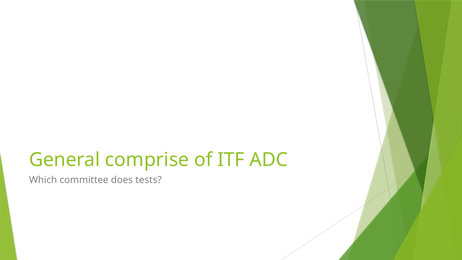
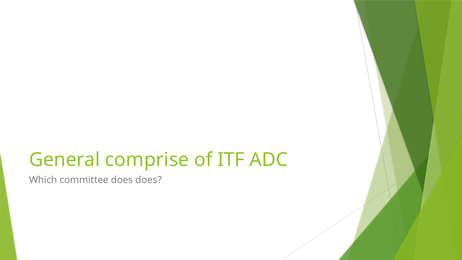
does tests: tests -> does (149, 180)
